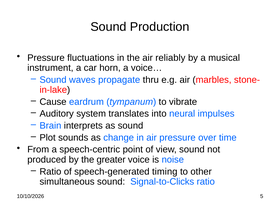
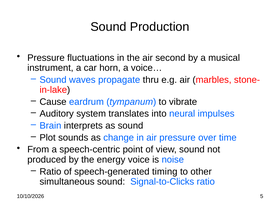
reliably: reliably -> second (170, 58)
greater: greater -> energy (111, 160)
